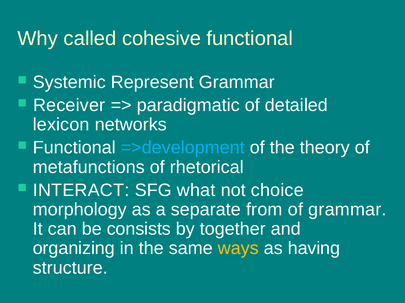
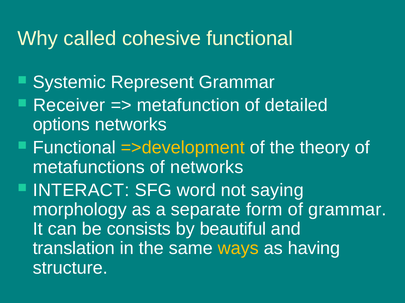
paradigmatic: paradigmatic -> metafunction (188, 106)
lexicon: lexicon -> options (61, 125)
=>development colour: light blue -> yellow (183, 148)
of rhetorical: rhetorical -> networks (207, 168)
what: what -> word (196, 191)
choice: choice -> saying (277, 191)
from: from -> form (264, 210)
together: together -> beautiful (233, 230)
organizing: organizing -> translation (74, 249)
